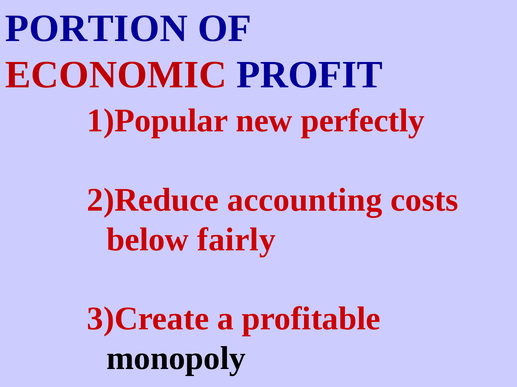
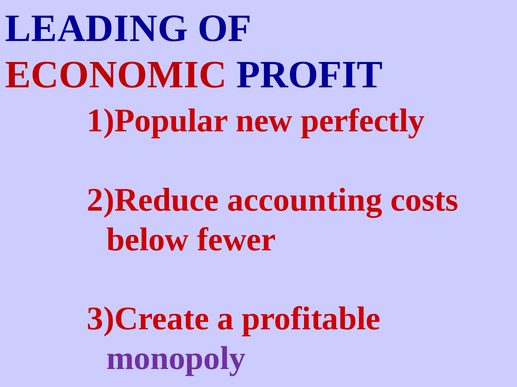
PORTION: PORTION -> LEADING (96, 28)
fairly: fairly -> fewer (236, 240)
monopoly colour: black -> purple (176, 359)
